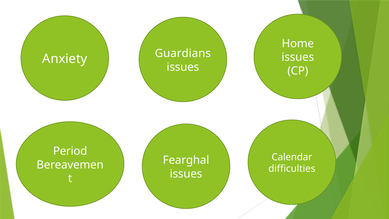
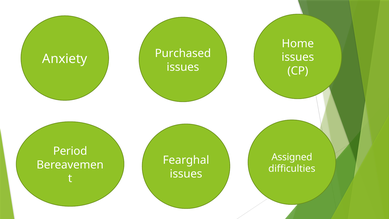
Guardians: Guardians -> Purchased (183, 53)
Calendar: Calendar -> Assigned (292, 157)
